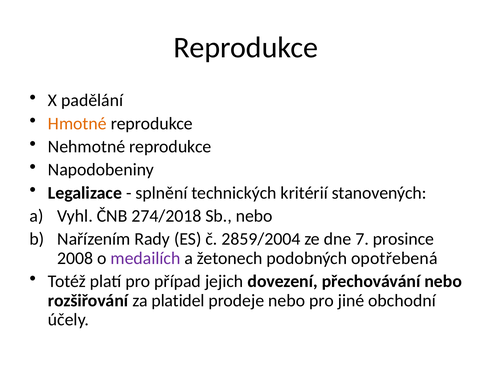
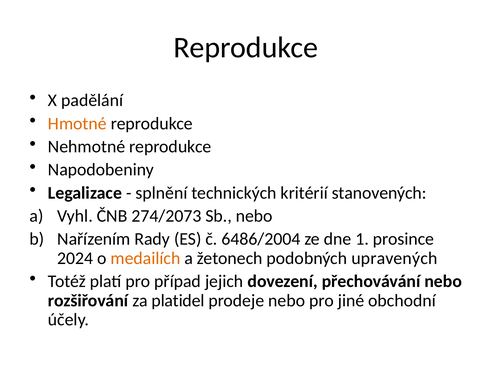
274/2018: 274/2018 -> 274/2073 (166, 216)
2859/2004: 2859/2004 -> 6486/2004 (261, 239)
7: 7 -> 1 (362, 239)
2008: 2008 -> 2024 (75, 258)
medailích colour: purple -> orange (146, 258)
opotřebená: opotřebená -> upravených (394, 258)
